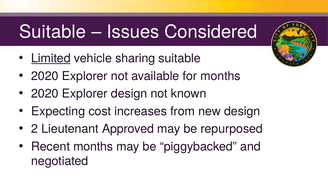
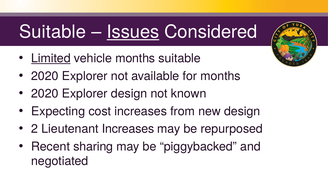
Issues underline: none -> present (133, 32)
vehicle sharing: sharing -> months (135, 58)
Lieutenant Approved: Approved -> Increases (128, 129)
Recent months: months -> sharing (93, 147)
